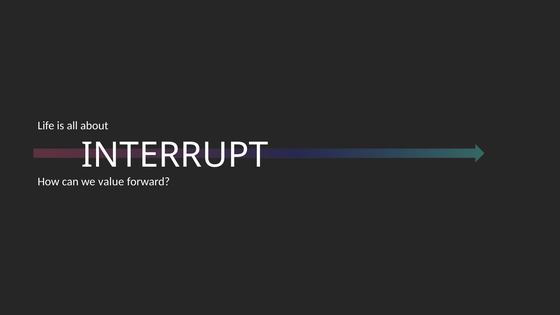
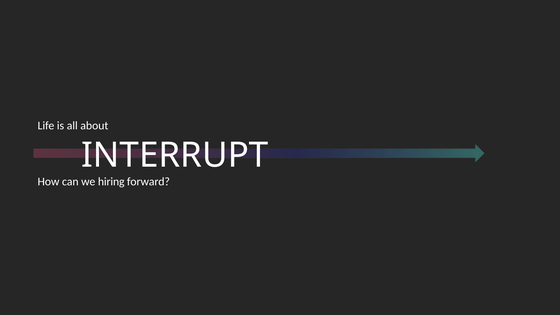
value: value -> hiring (111, 182)
